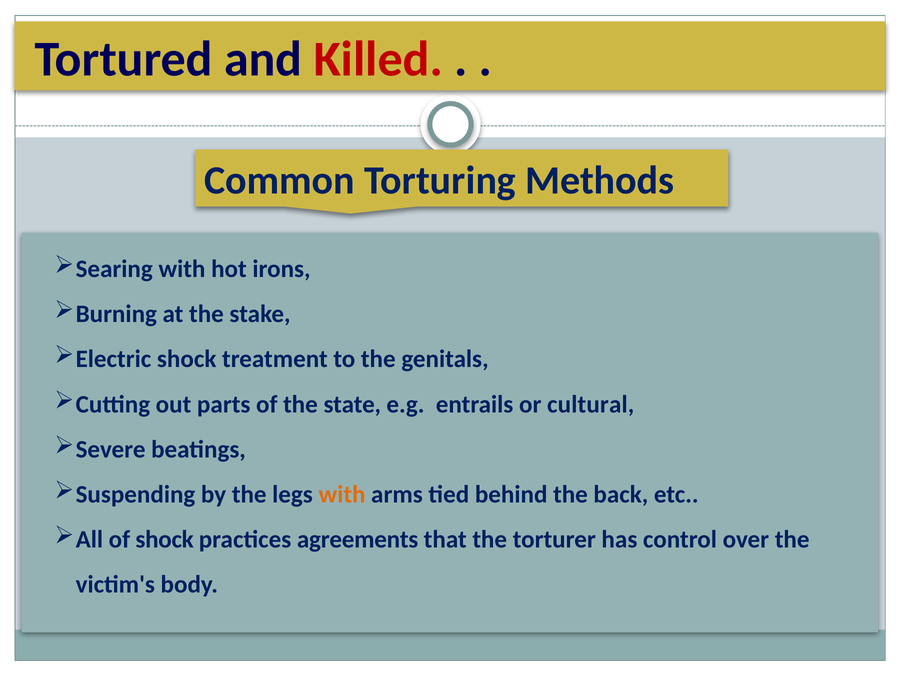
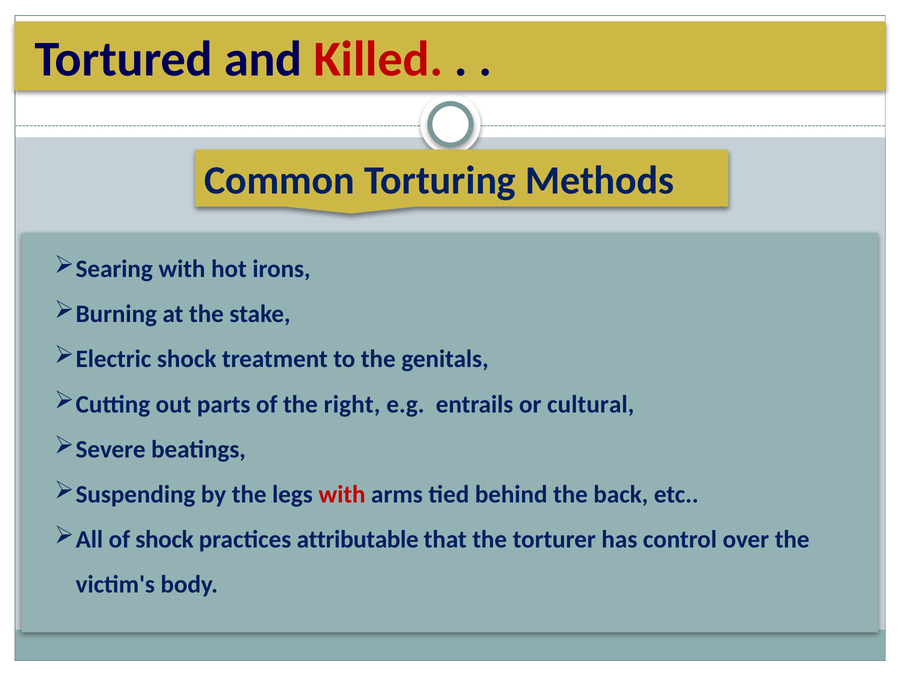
state: state -> right (352, 404)
with colour: orange -> red (342, 494)
agreements: agreements -> attributable (358, 539)
